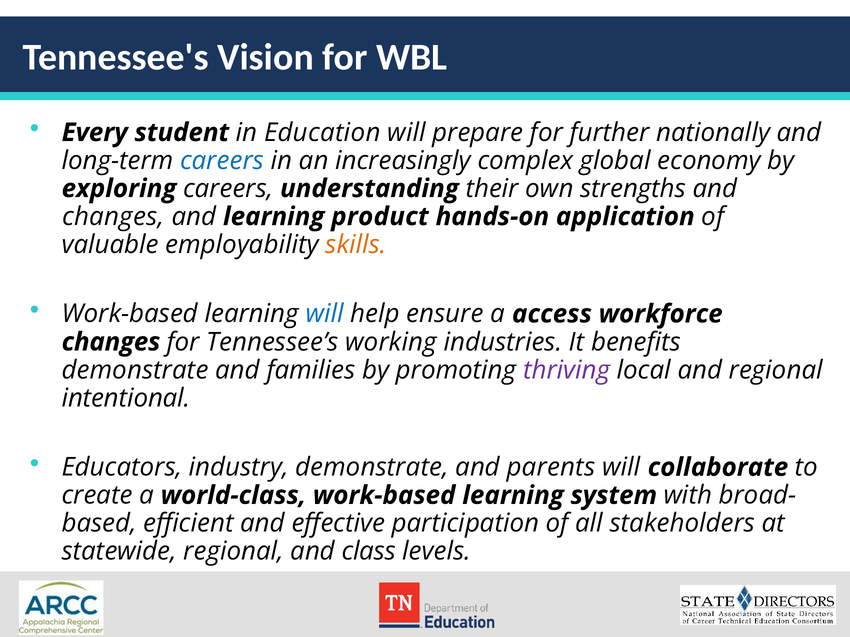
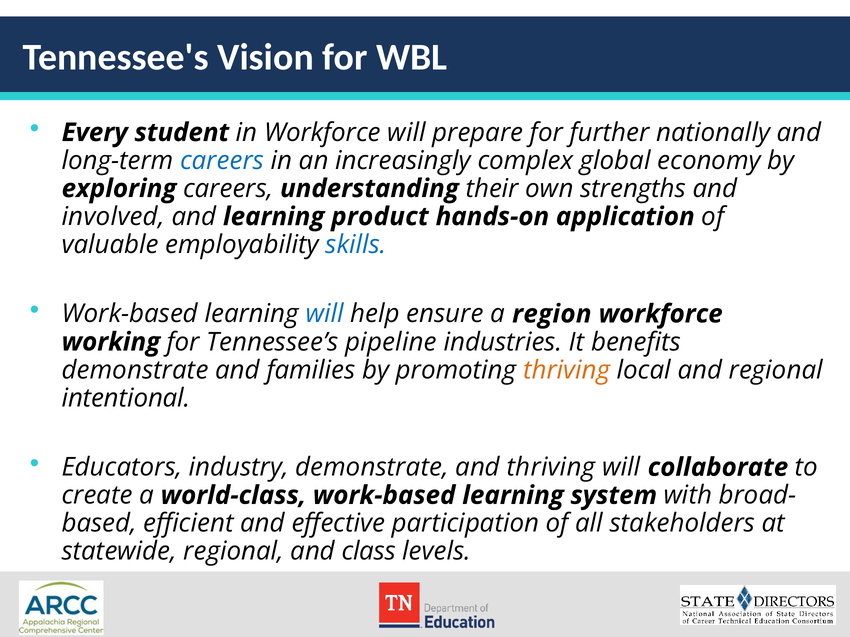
in Education: Education -> Workforce (322, 133)
changes: changes -> involved (113, 217)
skills colour: orange -> blue (356, 245)
access: access -> region (552, 314)
changes: changes -> working (111, 342)
working: working -> pipeline (391, 342)
thriving colour: purple -> orange (567, 370)
and parents: parents -> thriving (551, 468)
